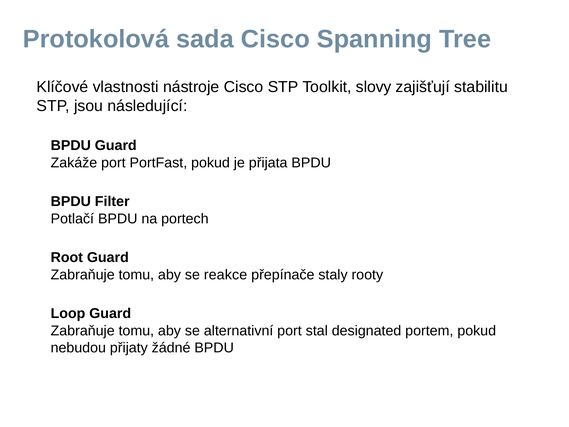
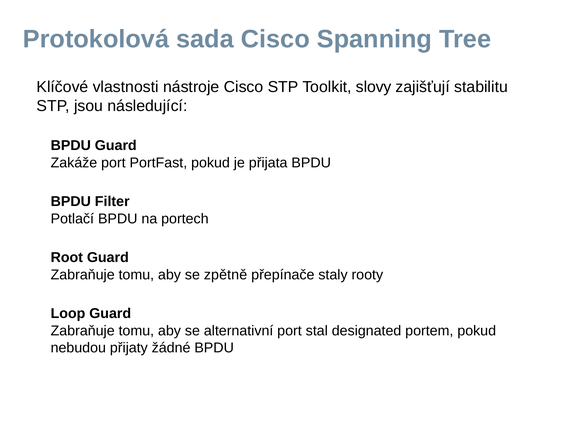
reakce: reakce -> zpětně (226, 275)
